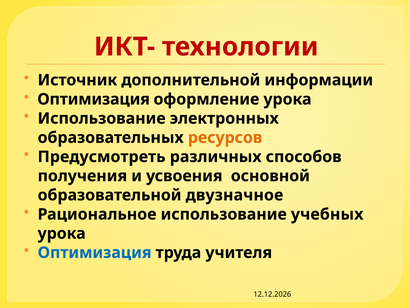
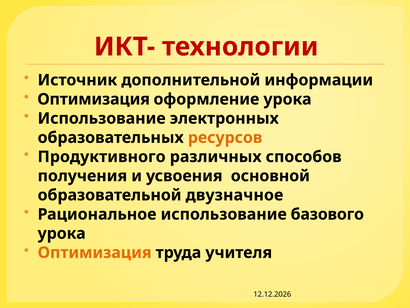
Предусмотреть: Предусмотреть -> Продуктивного (102, 157)
учебных: учебных -> базового (327, 214)
Оптимизация colour: blue -> orange (95, 252)
